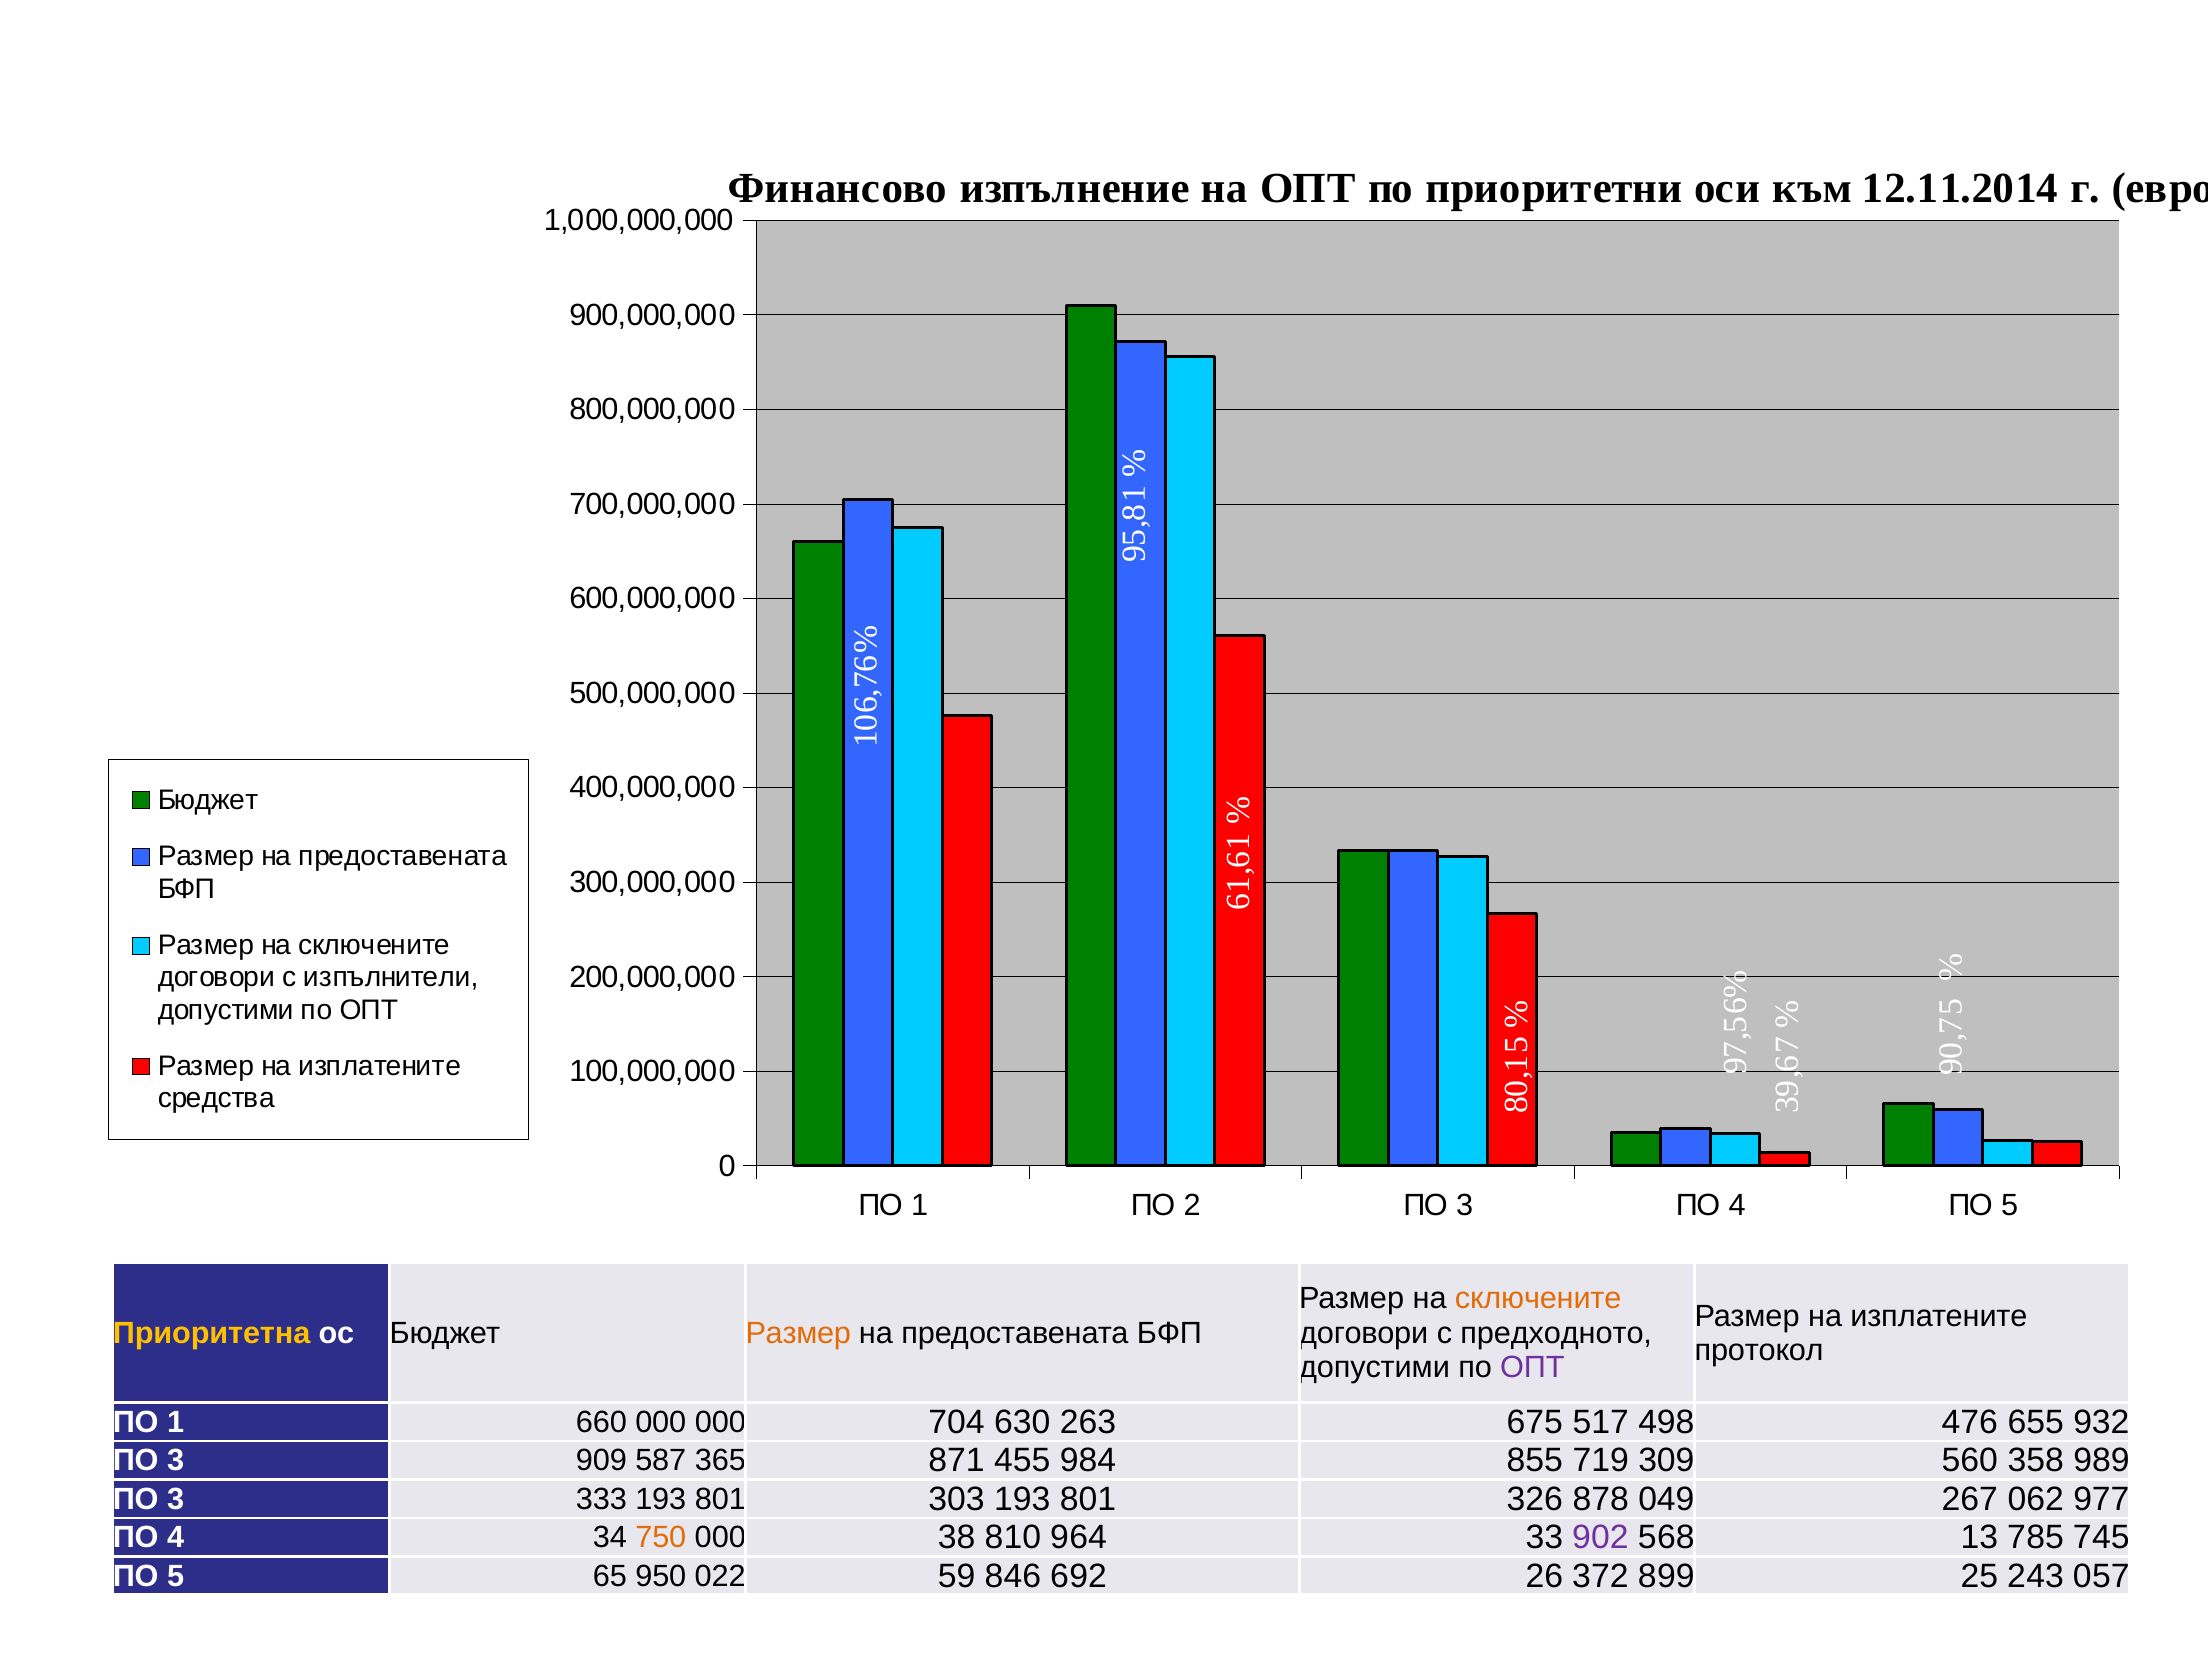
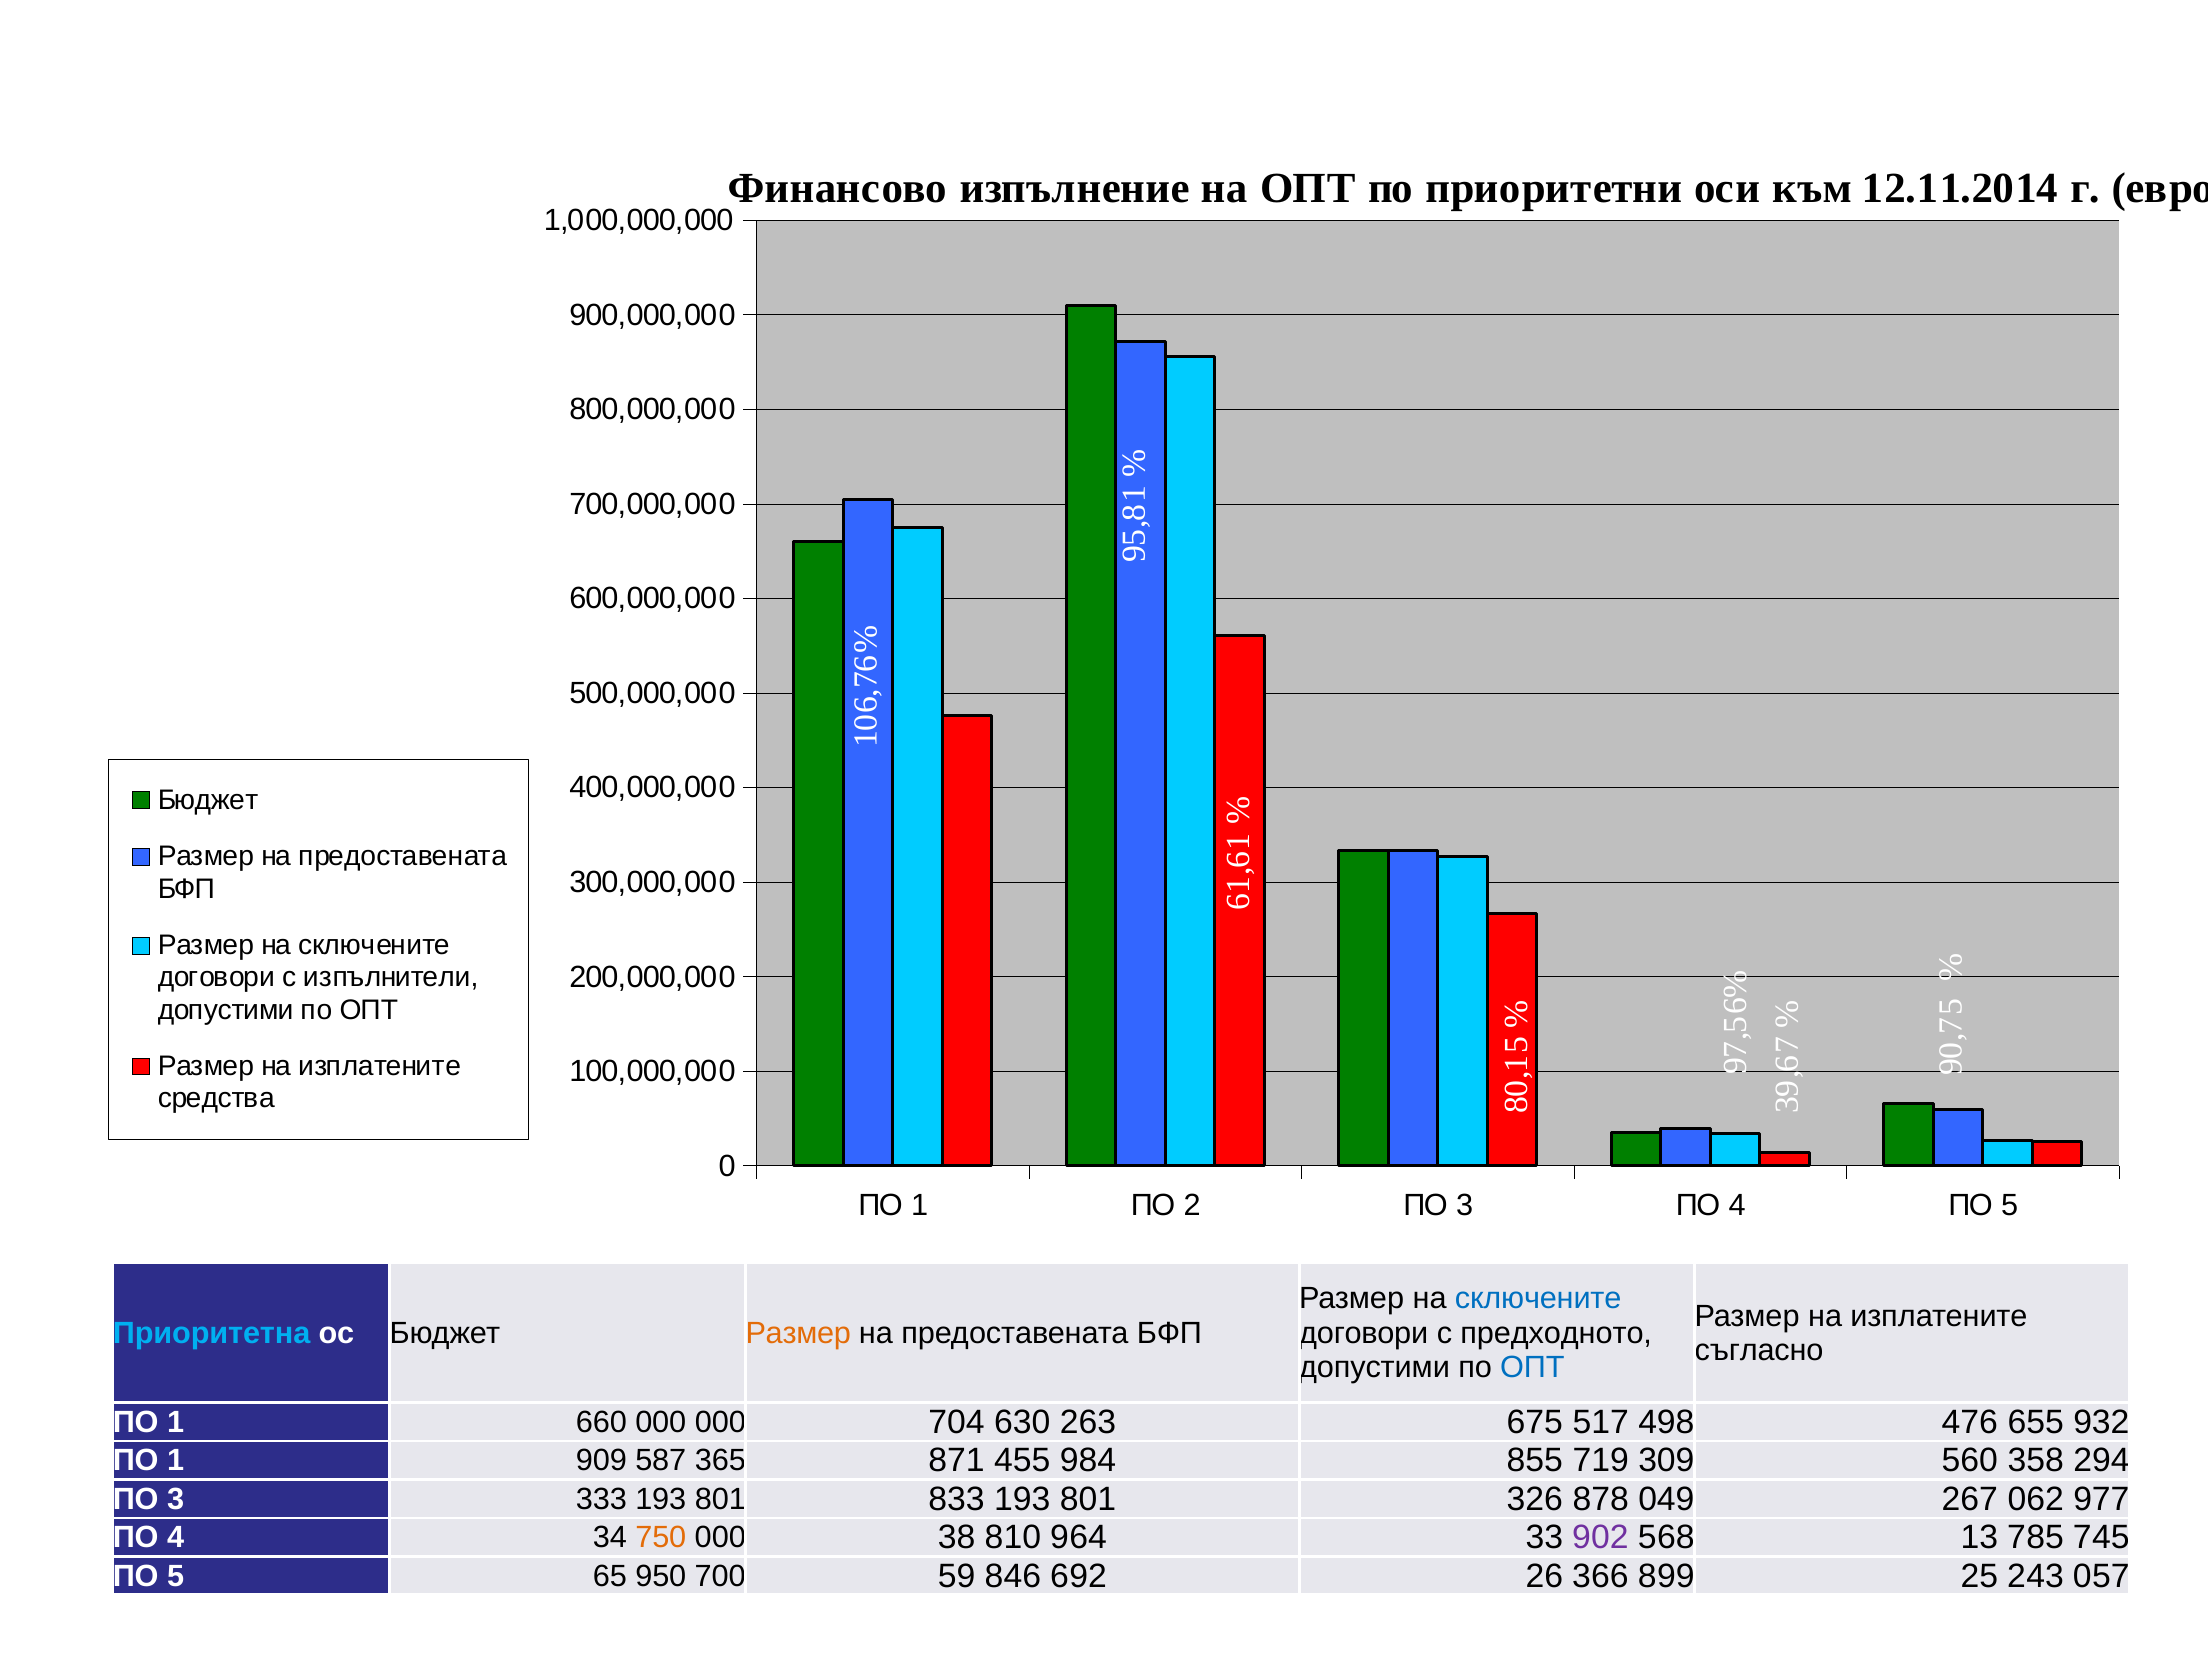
сключените colour: orange -> blue (1538, 1299)
Приоритетна colour: yellow -> light blue (212, 1333)
протокол: протокол -> съгласно (1759, 1350)
ОПТ colour: purple -> blue (1532, 1367)
3: 3 -> 1 (176, 1461)
989: 989 -> 294 (2101, 1461)
303: 303 -> 833 (957, 1499)
022: 022 -> 700 (720, 1576)
372: 372 -> 366 (1600, 1576)
